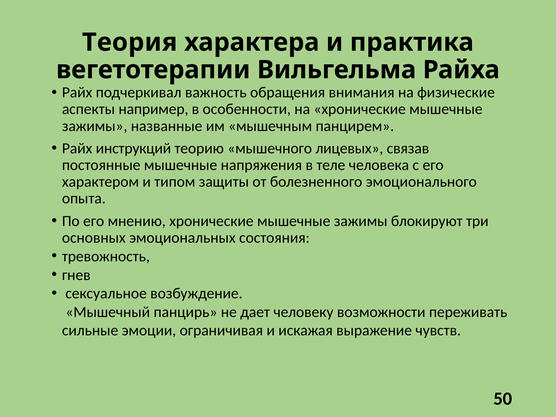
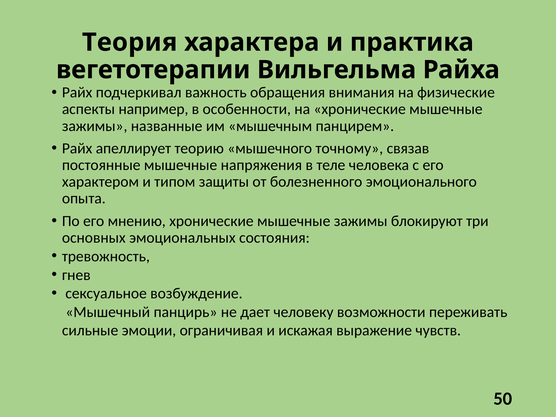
инструкций: инструкций -> апеллирует (133, 148)
лицевых: лицевых -> точному (349, 148)
